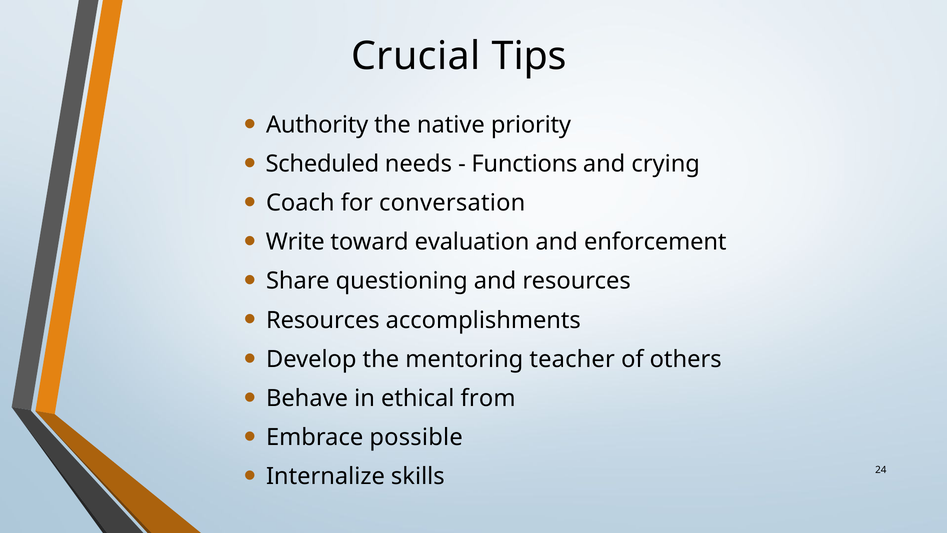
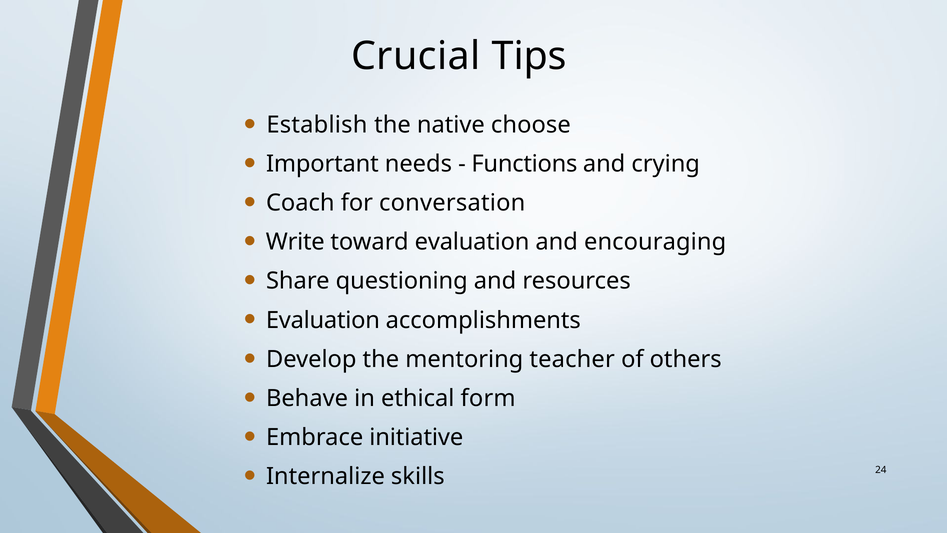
Authority: Authority -> Establish (317, 125)
priority: priority -> choose (531, 125)
Scheduled: Scheduled -> Important (322, 164)
enforcement: enforcement -> encouraging (655, 242)
Resources: Resources -> Evaluation (323, 320)
from: from -> form (488, 398)
possible: possible -> initiative (416, 437)
